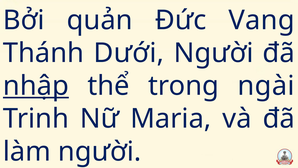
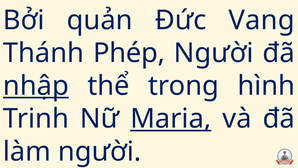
Dưới: Dưới -> Phép (129, 53)
ngài: ngài -> hình (266, 86)
Maria underline: none -> present (171, 118)
